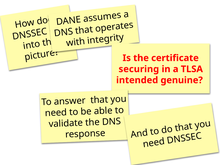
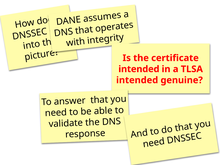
securing: securing -> intended (139, 69)
